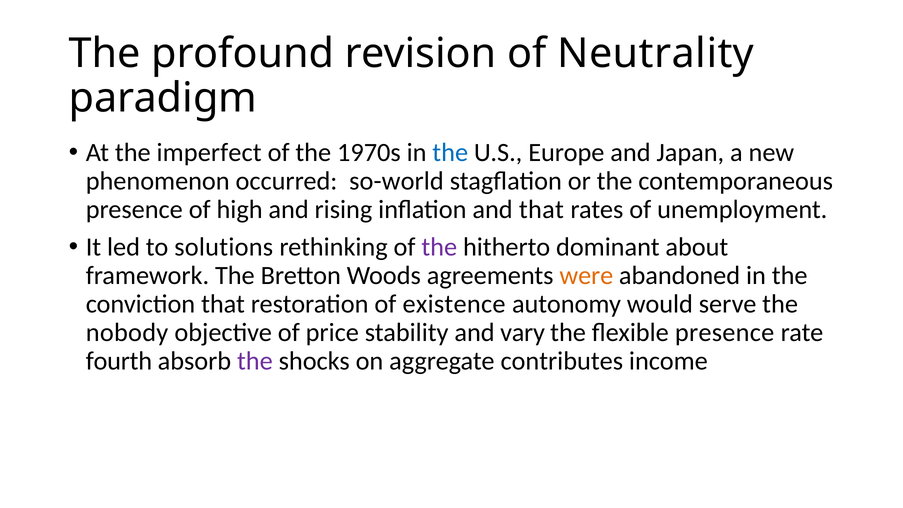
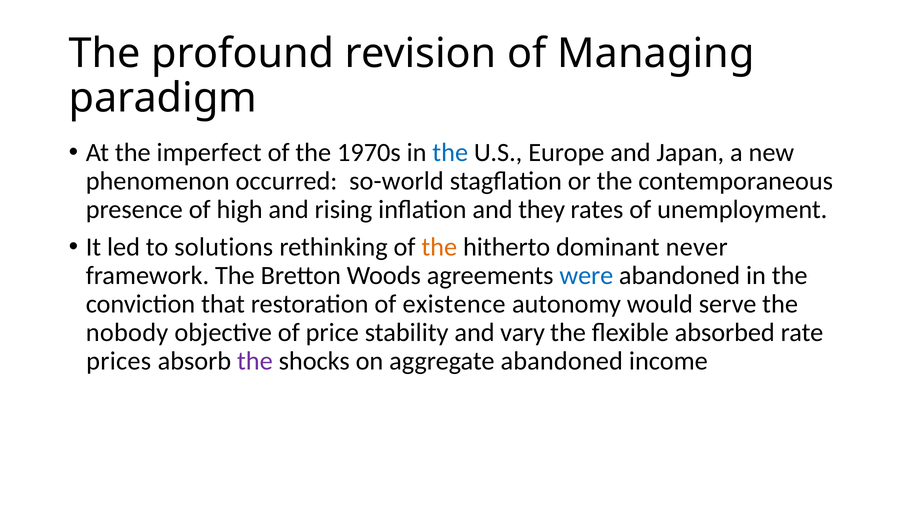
Neutrality: Neutrality -> Managing (656, 54)
and that: that -> they (542, 209)
the colour: purple -> orange (439, 247)
about: about -> never (697, 247)
were colour: orange -> blue (586, 276)
flexible presence: presence -> absorbed (725, 332)
fourth: fourth -> prices (119, 361)
aggregate contributes: contributes -> abandoned (562, 361)
